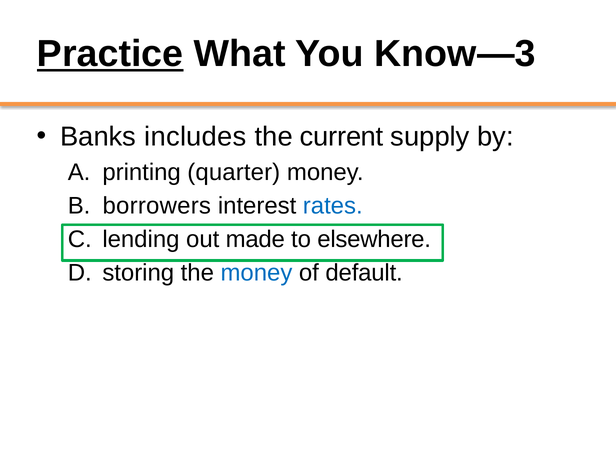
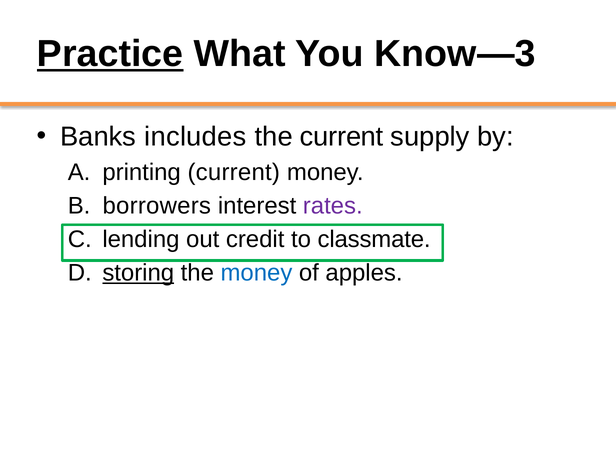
printing quarter: quarter -> current (234, 172)
rates colour: blue -> purple (333, 206)
made: made -> credit (255, 239)
elsewhere: elsewhere -> classmate (374, 239)
storing underline: none -> present (138, 273)
default: default -> apples (364, 273)
